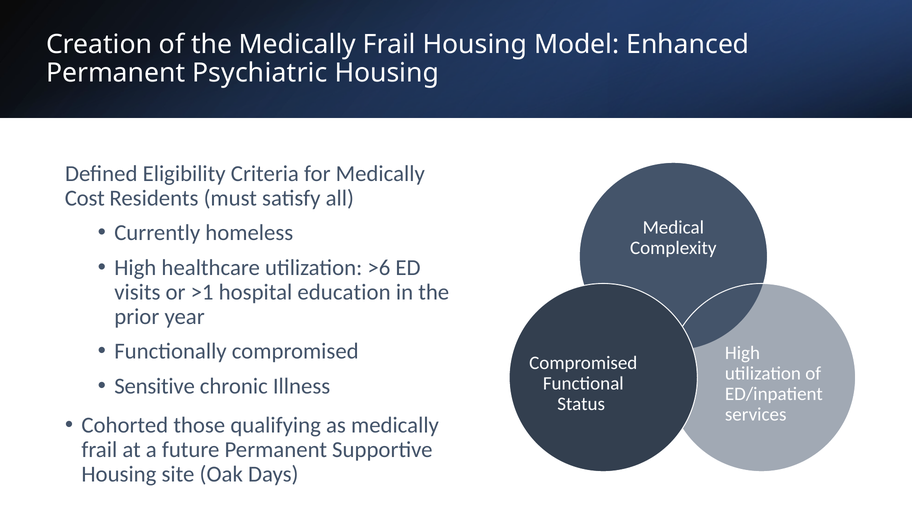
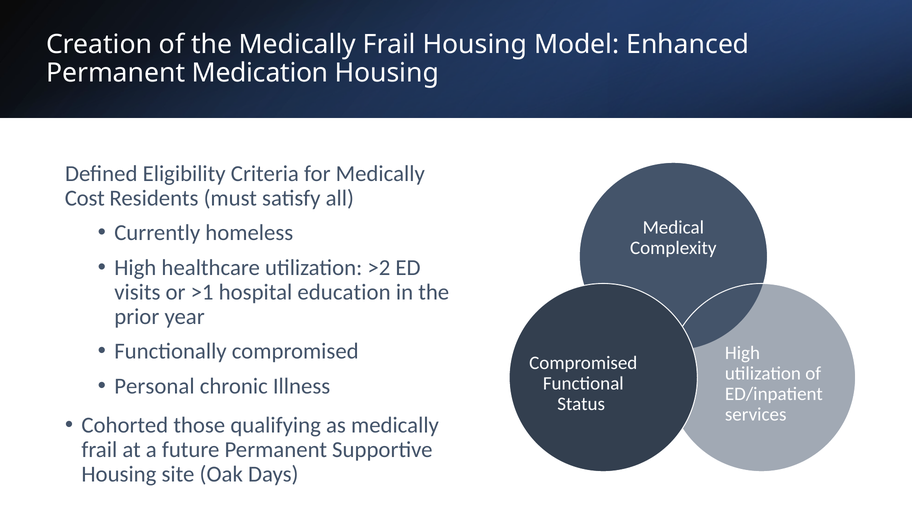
Psychiatric: Psychiatric -> Medication (260, 73)
>6: >6 -> >2 (379, 267)
Sensitive: Sensitive -> Personal (154, 386)
